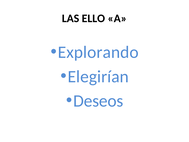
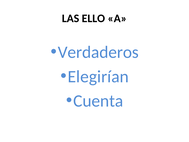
Explorando: Explorando -> Verdaderos (98, 52)
Deseos: Deseos -> Cuenta (98, 101)
